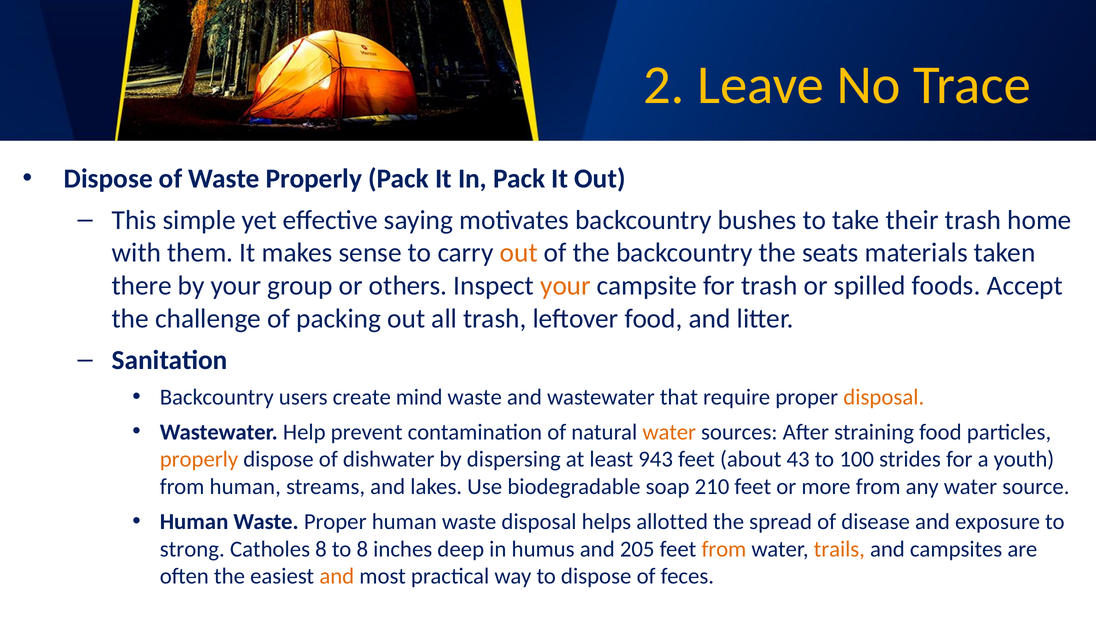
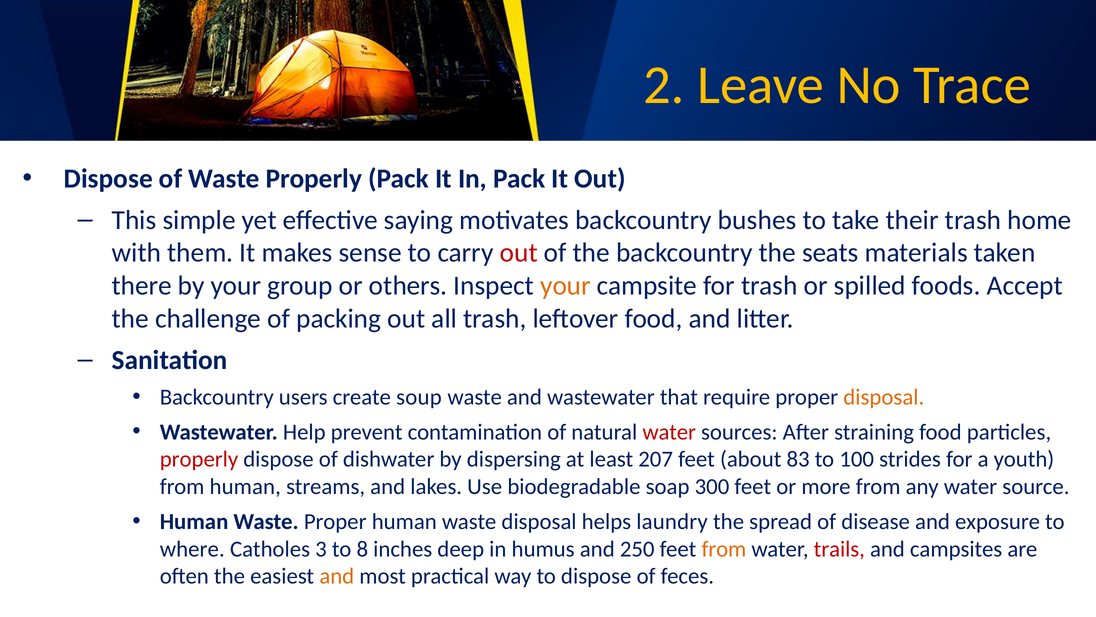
out colour: orange -> red (519, 253)
mind: mind -> soup (419, 397)
water colour: orange -> red (669, 432)
properly colour: orange -> red (199, 459)
943: 943 -> 207 (656, 459)
43: 43 -> 83 (798, 459)
210: 210 -> 300 (712, 486)
allotted: allotted -> laundry (672, 521)
strong: strong -> where (192, 549)
Catholes 8: 8 -> 3 (321, 549)
205: 205 -> 250 (637, 549)
trails colour: orange -> red (839, 549)
